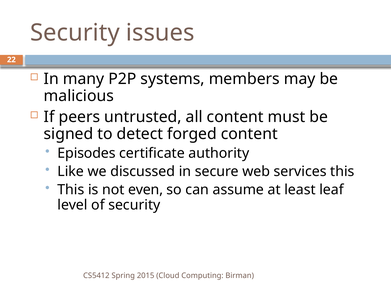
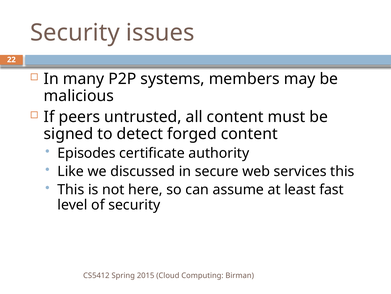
even: even -> here (145, 189)
leaf: leaf -> fast (332, 189)
